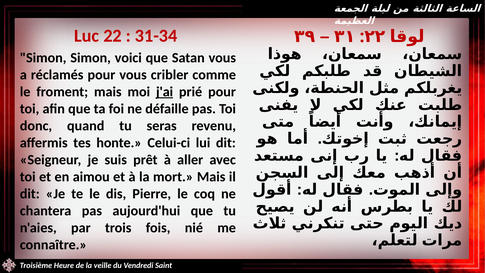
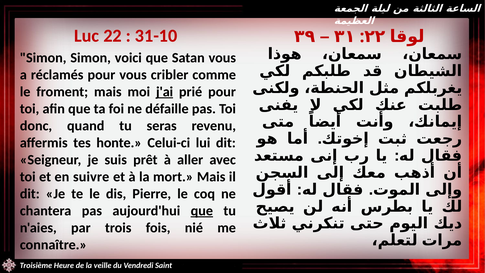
31-34: 31-34 -> 31-10 (156, 36)
aimou: aimou -> suivre (91, 177)
que underline: none -> present (202, 211)
